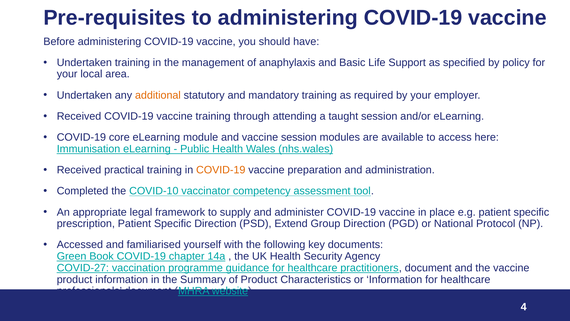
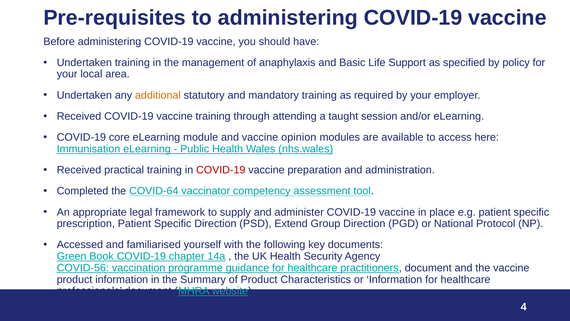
vaccine session: session -> opinion (299, 137)
COVID-19 colour: orange -> red (221, 170)
COVID-10: COVID-10 -> COVID-64 (154, 191)
COVID-27: COVID-27 -> COVID-56 (83, 268)
